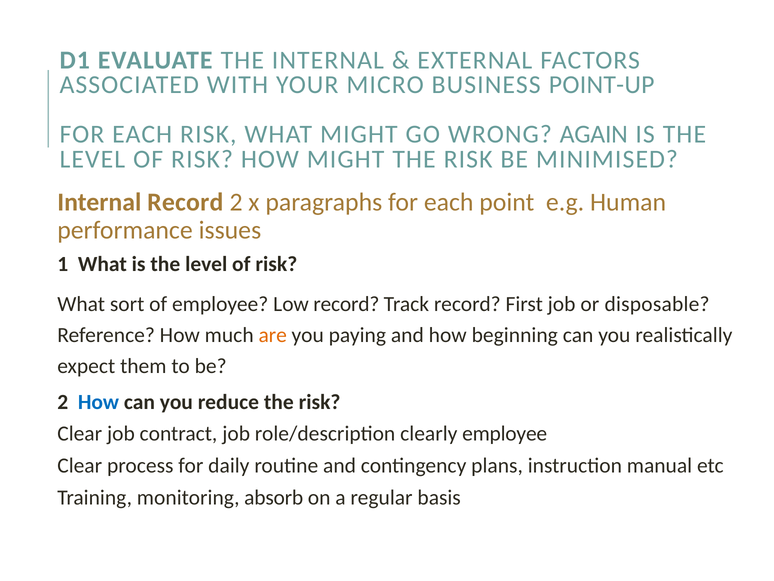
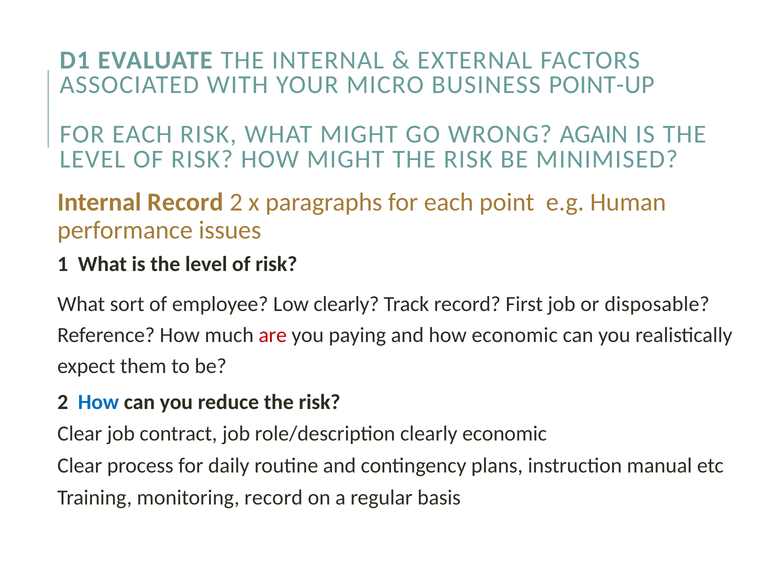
Low record: record -> clearly (346, 304)
are colour: orange -> red (273, 335)
how beginning: beginning -> economic (515, 335)
clearly employee: employee -> economic (505, 434)
monitoring absorb: absorb -> record (274, 497)
